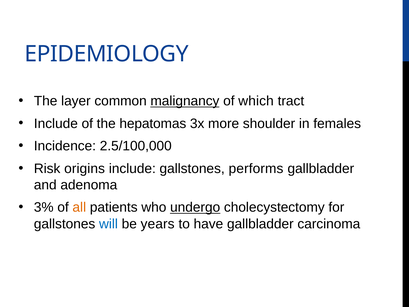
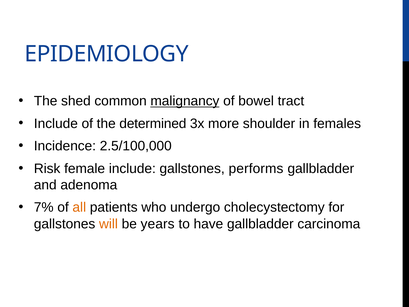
layer: layer -> shed (76, 101)
which: which -> bowel (256, 101)
hepatomas: hepatomas -> determined (153, 123)
origins: origins -> female (85, 168)
3%: 3% -> 7% (44, 207)
undergo underline: present -> none (195, 207)
will colour: blue -> orange (108, 224)
